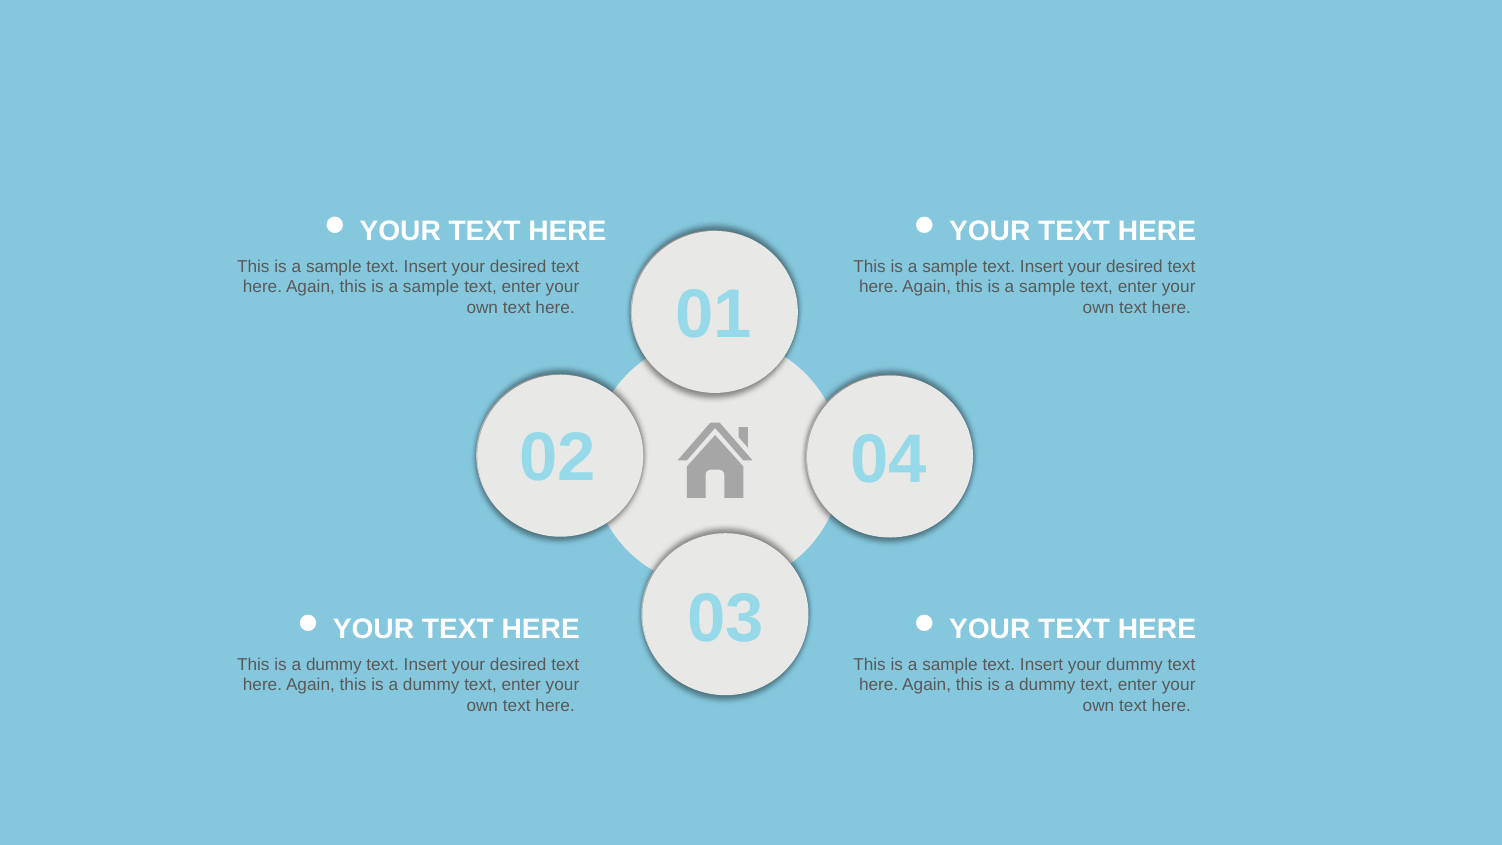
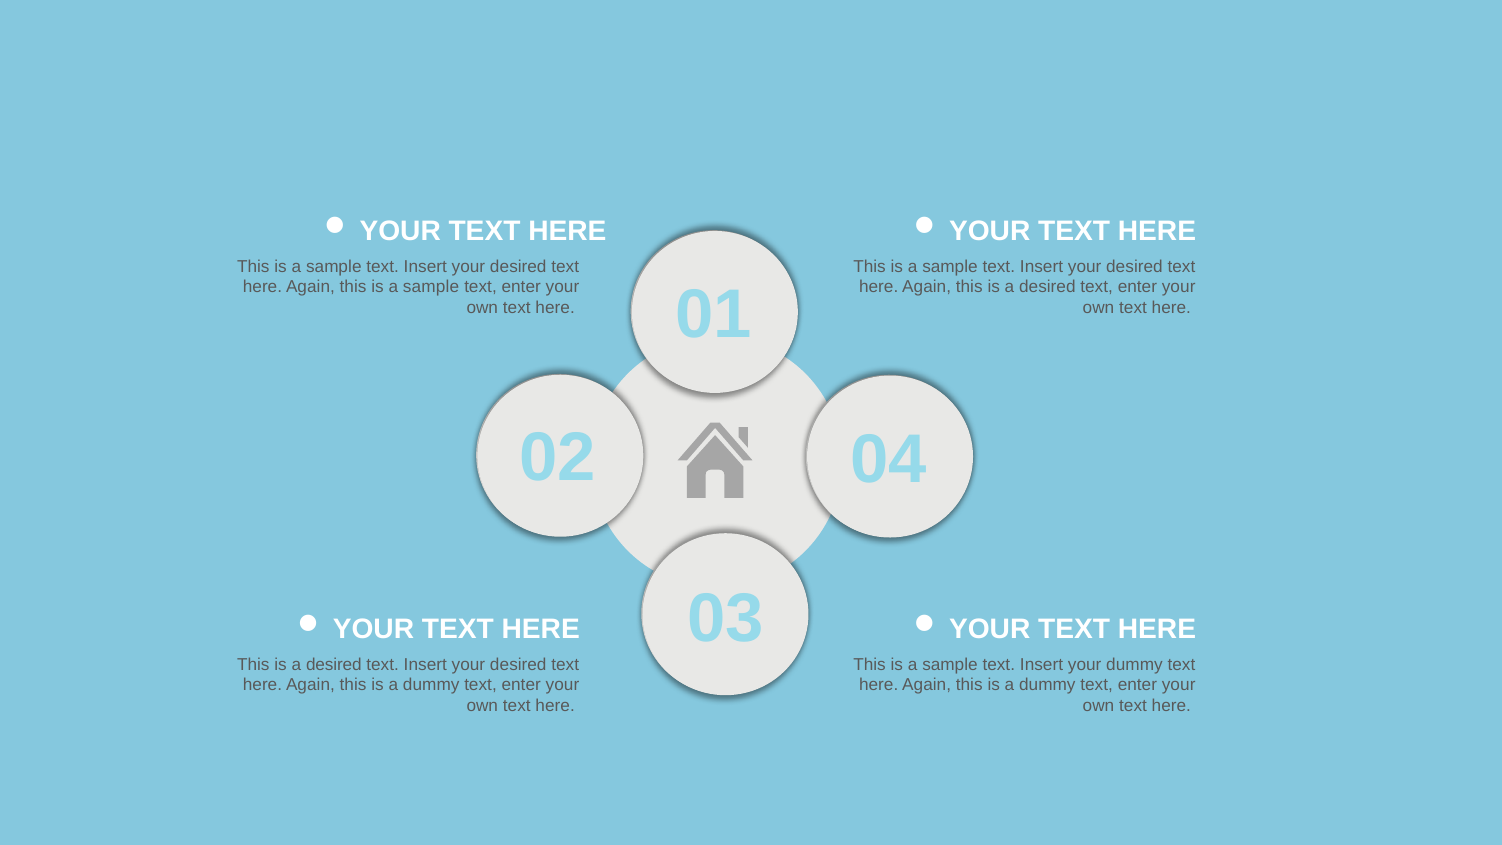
sample: sample -> desired (1047, 287)
dummy: dummy -> desired (334, 665)
